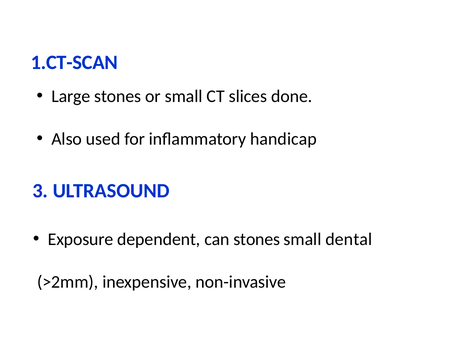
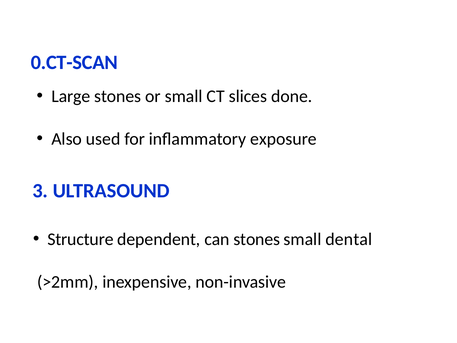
1.CT-SCAN: 1.CT-SCAN -> 0.CT-SCAN (74, 62)
handicap: handicap -> exposure (284, 139)
Exposure: Exposure -> Structure (81, 239)
